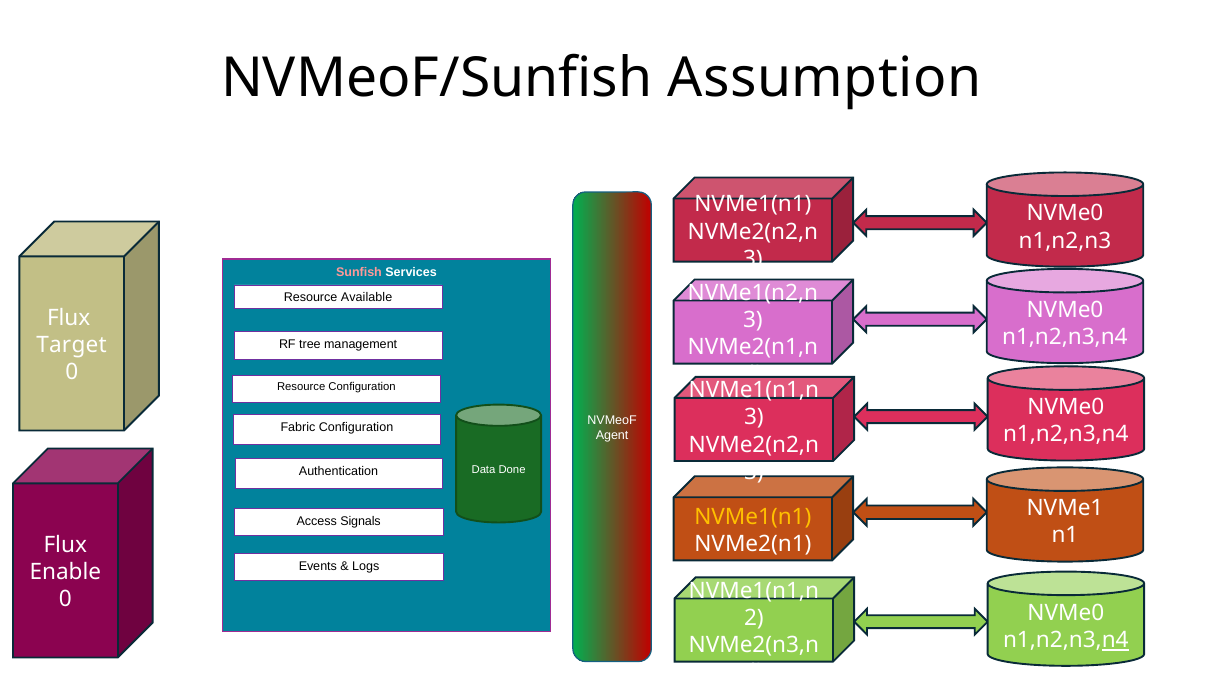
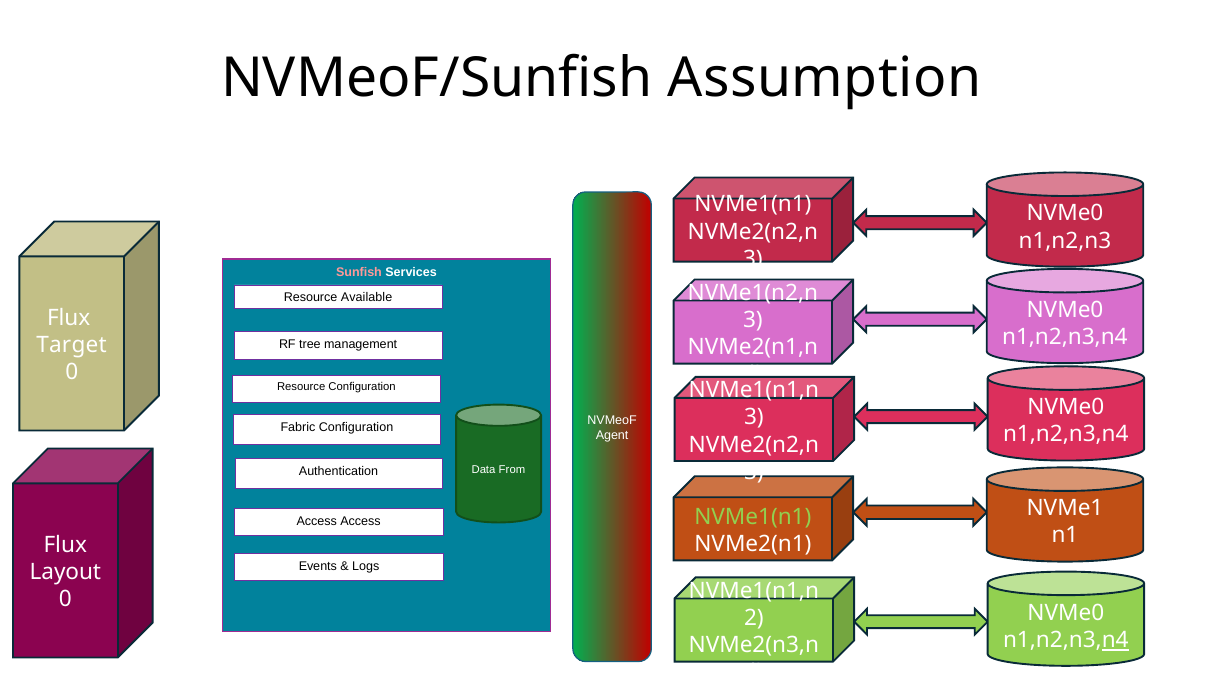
Done: Done -> From (512, 469)
NVMe1(n1 colour: yellow -> light green (753, 517)
Access Signals: Signals -> Access (360, 521)
Enable: Enable -> Layout (65, 572)
